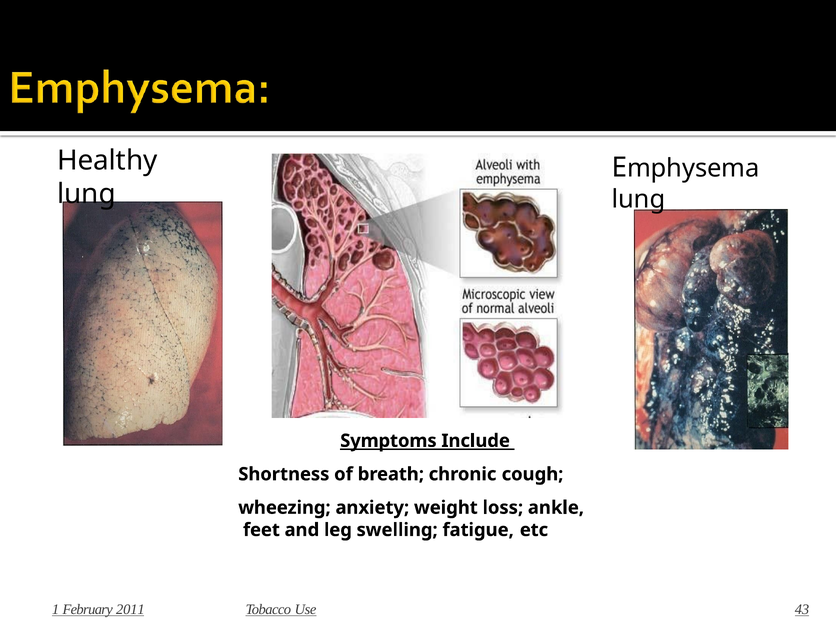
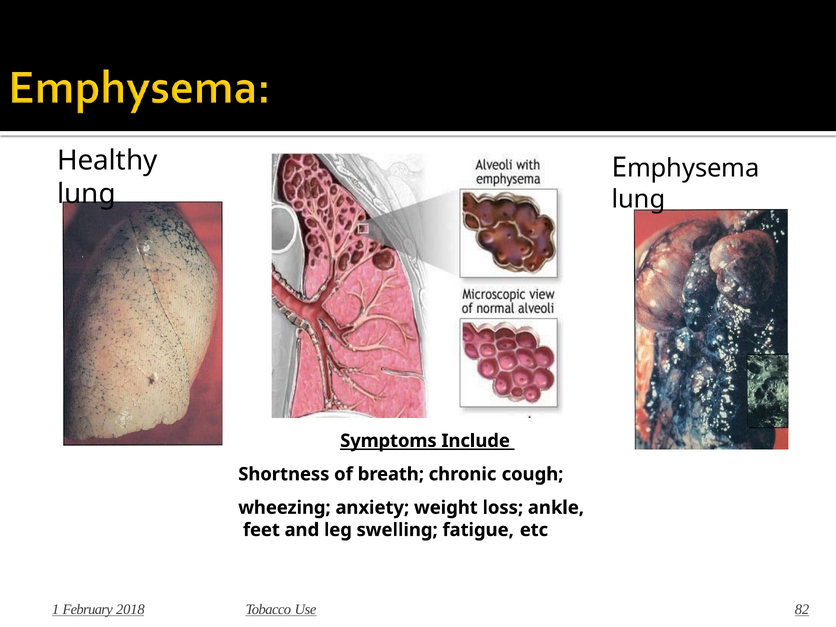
2011: 2011 -> 2018 (130, 609)
43: 43 -> 82 (802, 609)
